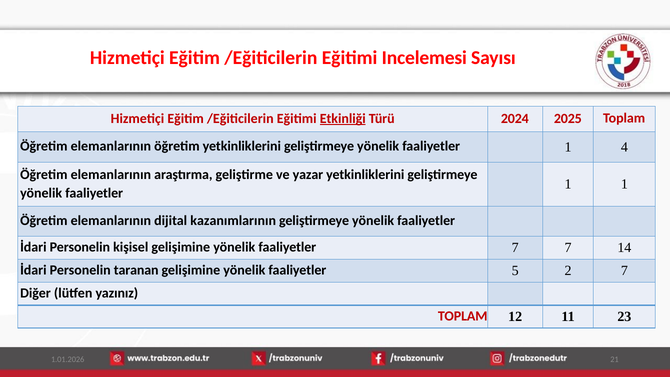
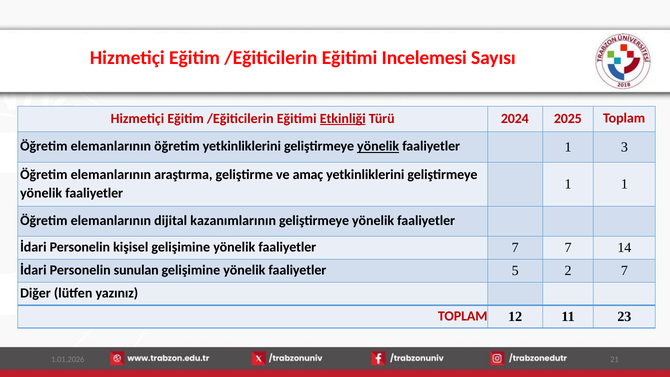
yönelik underline: none -> present (378, 146)
4: 4 -> 3 (624, 147)
yazar: yazar -> amaç (308, 175)
taranan: taranan -> sunulan (136, 270)
